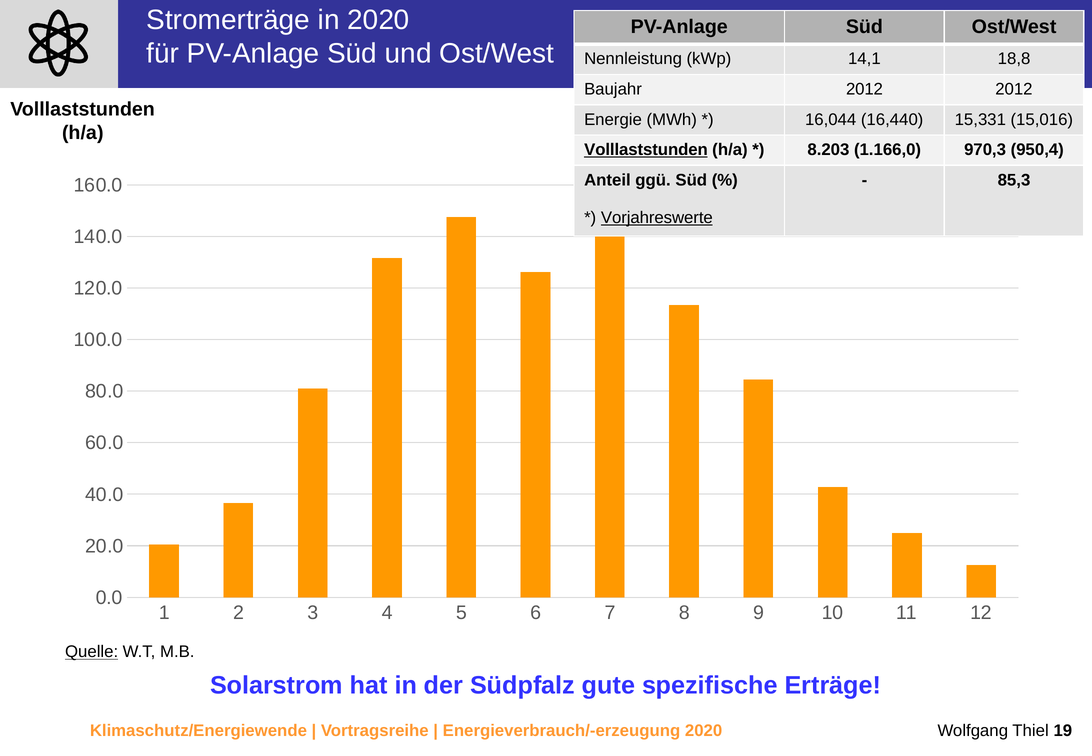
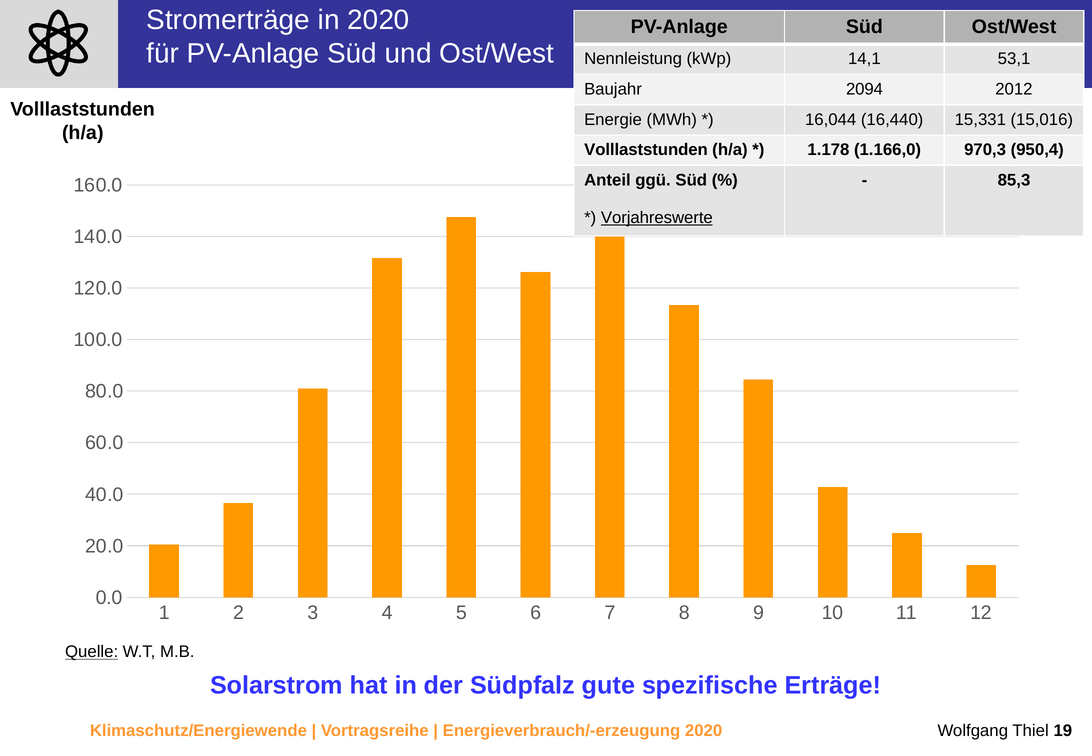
18,8: 18,8 -> 53,1 (1014, 59)
Baujahr 2012: 2012 -> 2094 (864, 89)
Volllaststunden underline: present -> none (646, 150)
8.203: 8.203 -> 1.178 (828, 150)
